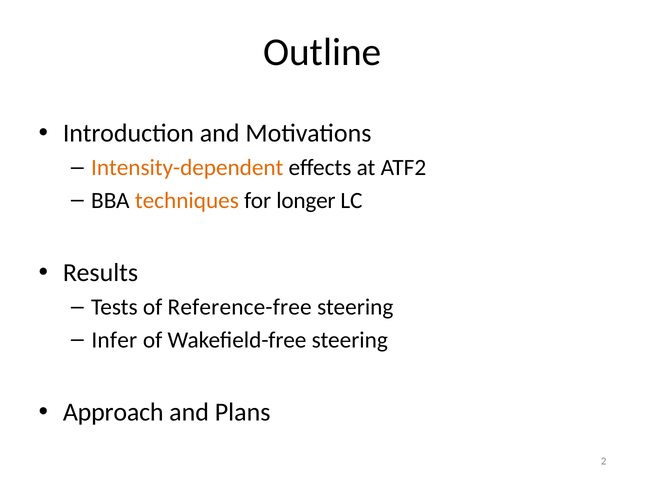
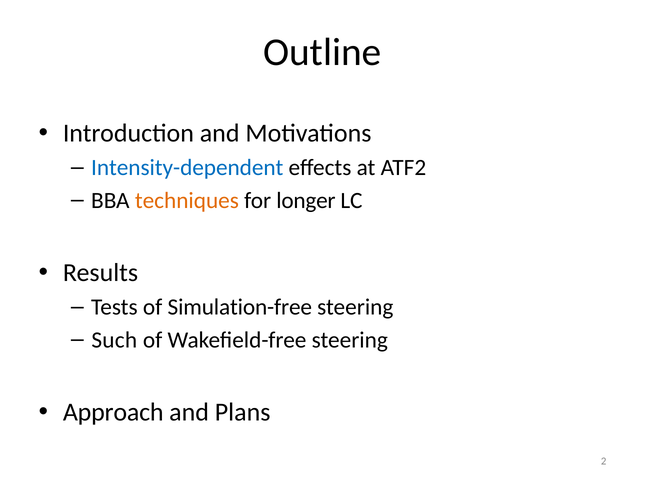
Intensity-dependent colour: orange -> blue (187, 168)
Reference-free: Reference-free -> Simulation-free (240, 308)
Infer: Infer -> Such (114, 341)
